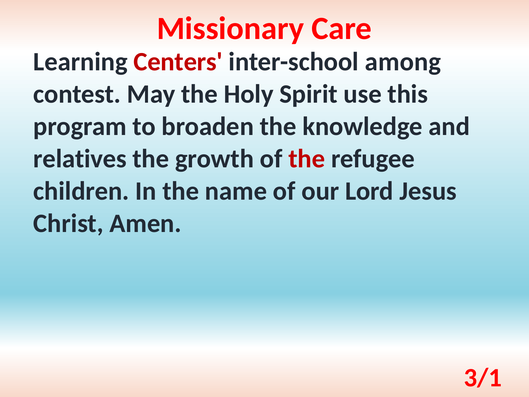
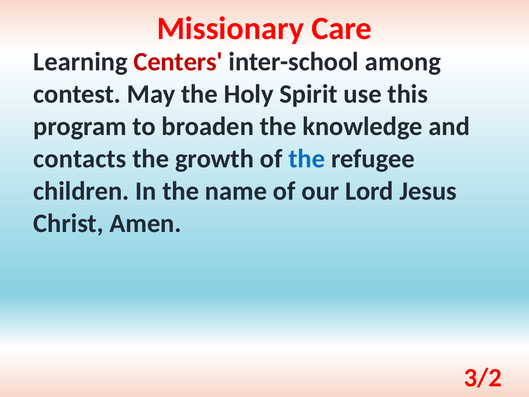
relatives: relatives -> contacts (80, 159)
the colour: red -> blue (307, 159)
3/1: 3/1 -> 3/2 (483, 377)
